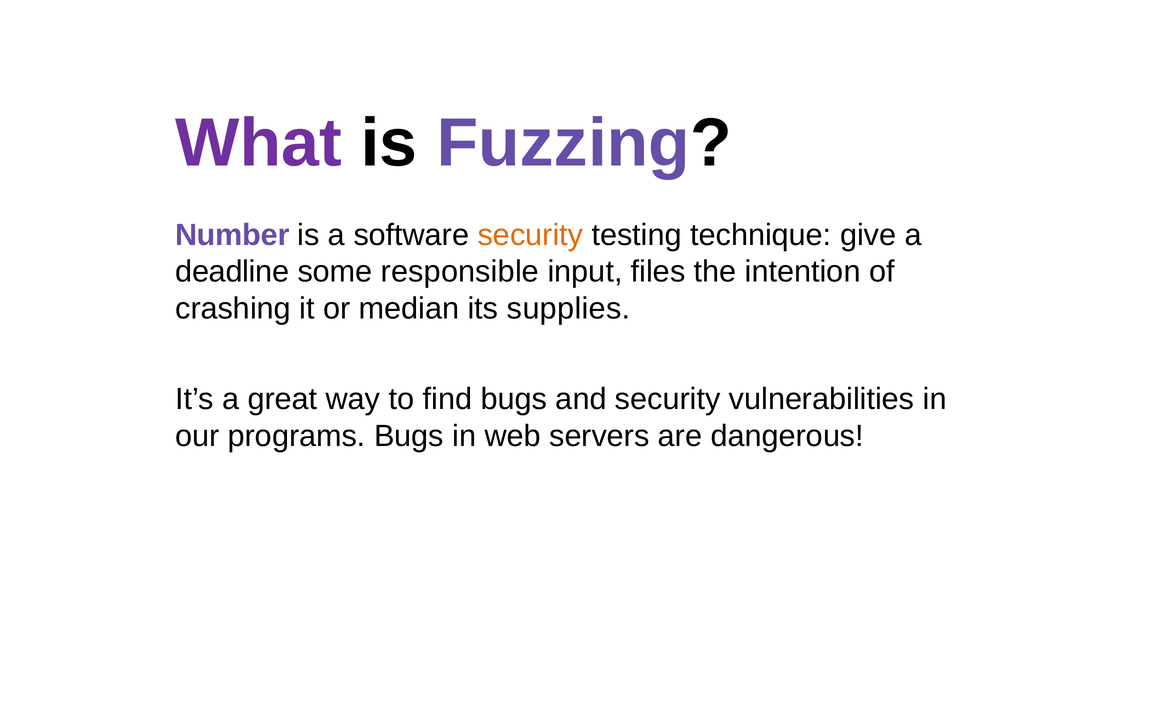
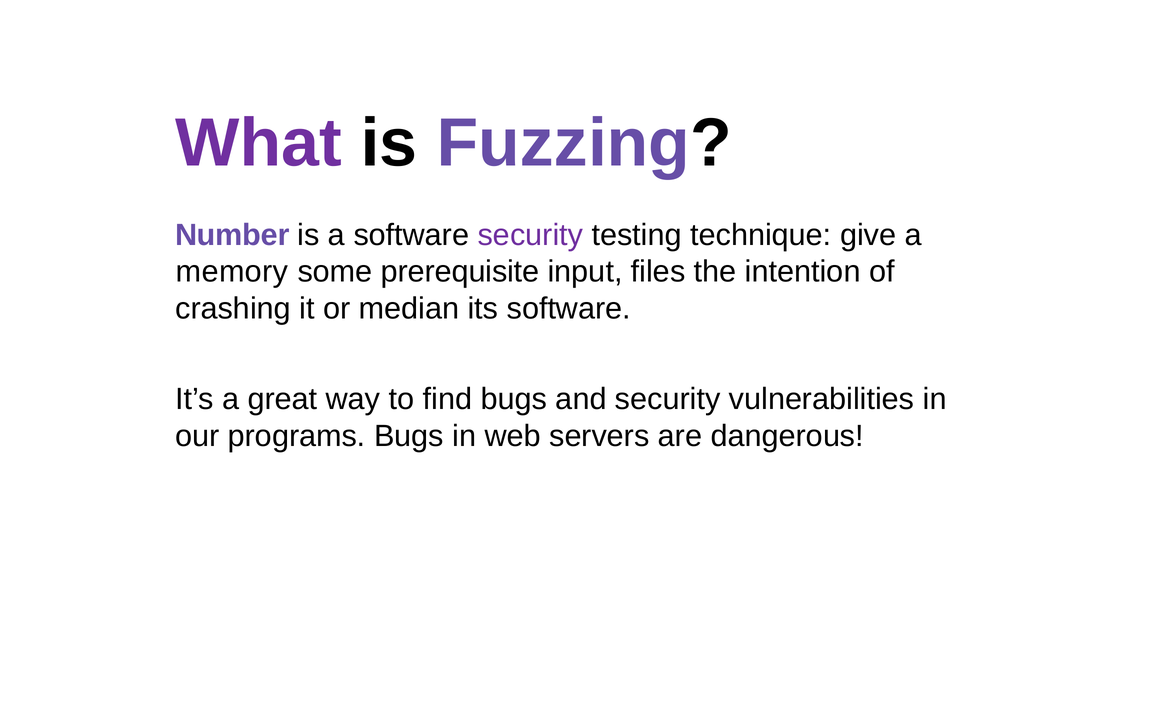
security colour: orange -> purple (530, 235)
deadline: deadline -> memory (232, 272)
responsible: responsible -> prerequisite (460, 272)
its supplies: supplies -> software (569, 309)
